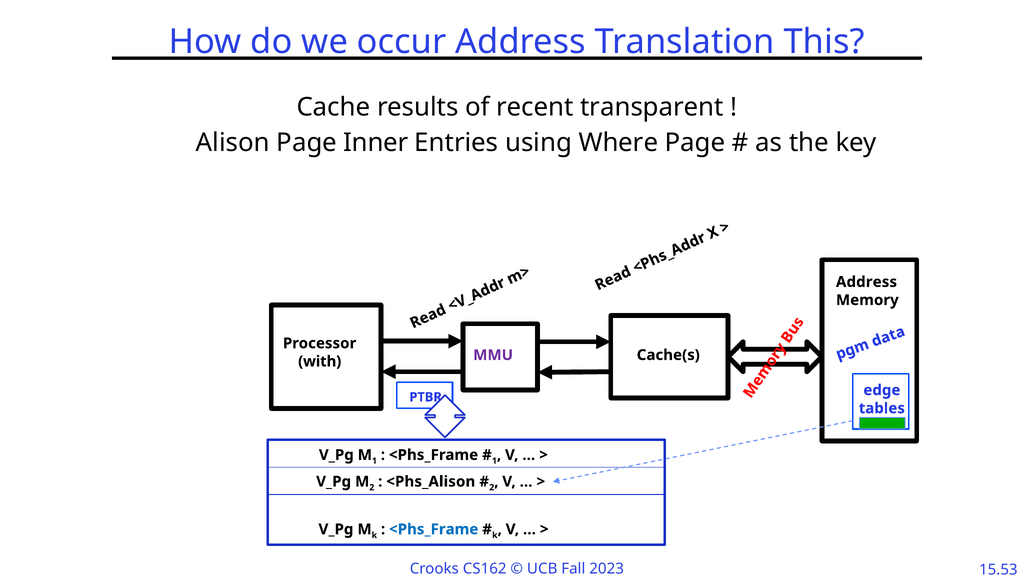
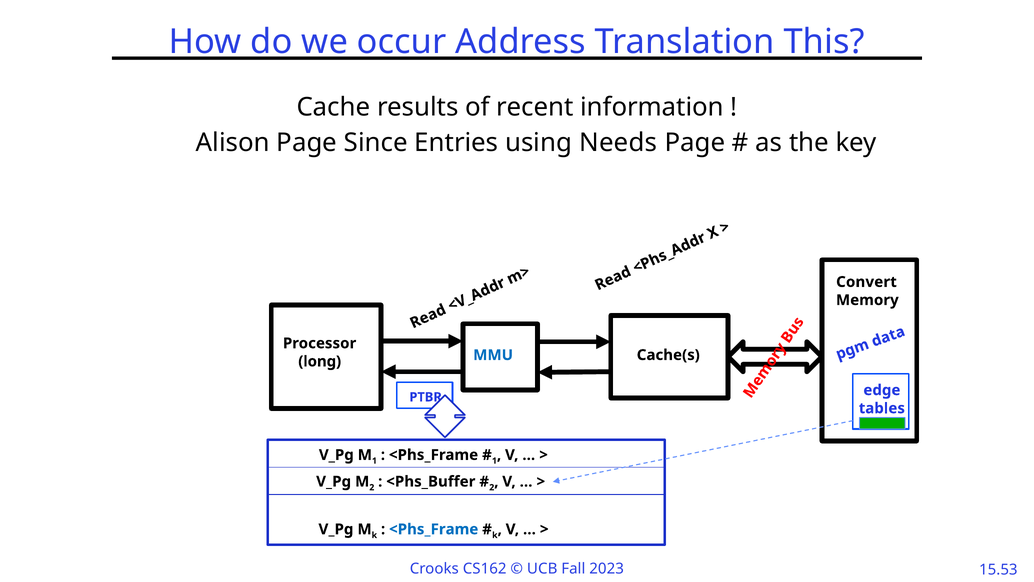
transparent: transparent -> information (652, 107)
Inner: Inner -> Since (376, 143)
Where: Where -> Needs (618, 143)
Address: Address -> Convert (866, 282)
MMU colour: purple -> blue (493, 355)
with: with -> long (320, 361)
<Phs_Alison: <Phs_Alison -> <Phs_Buffer (431, 481)
